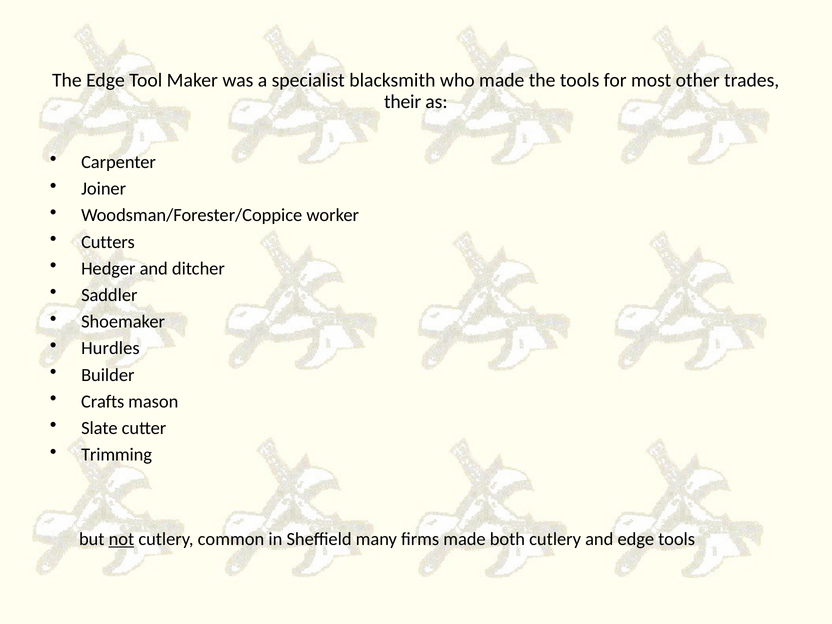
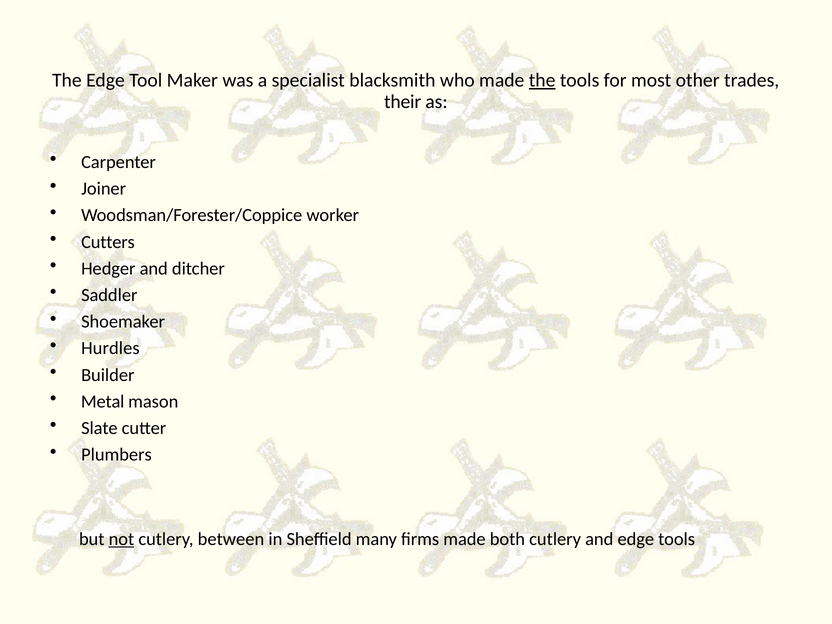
the underline: none -> present (542, 80)
Crafts: Crafts -> Metal (103, 402)
Trimming: Trimming -> Plumbers (116, 455)
common: common -> between (231, 539)
